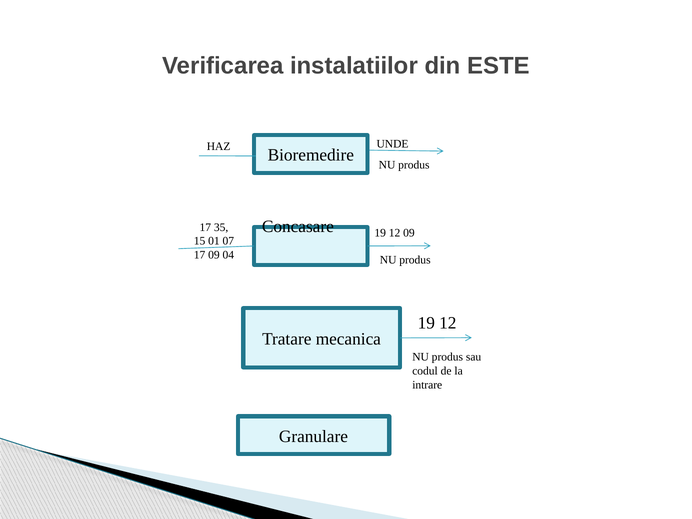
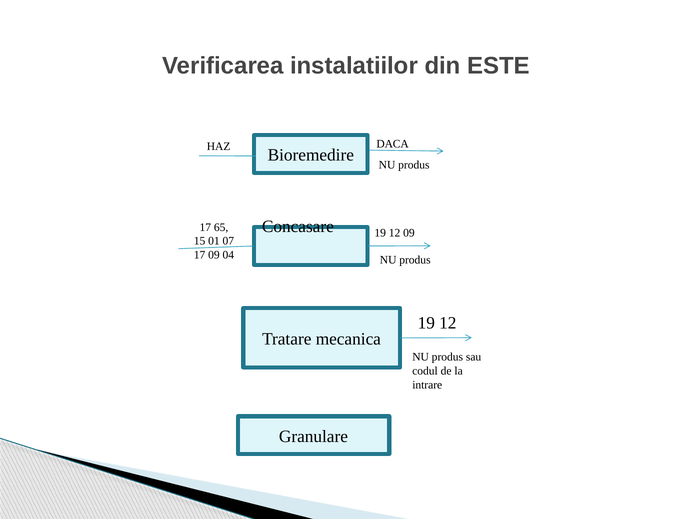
UNDE: UNDE -> DACA (393, 144)
35: 35 -> 65 (221, 227)
